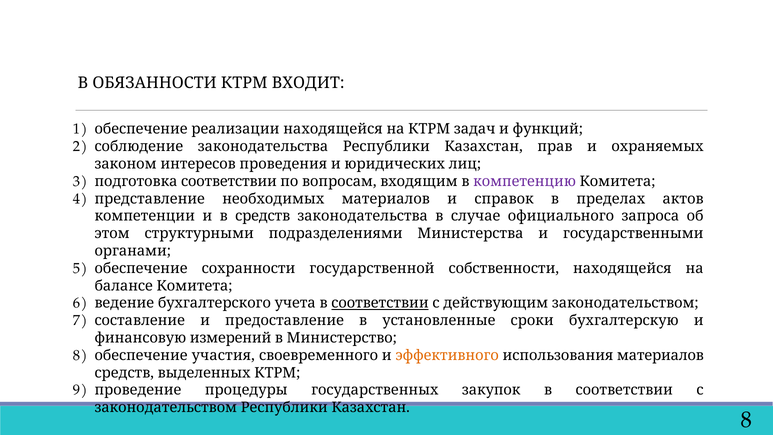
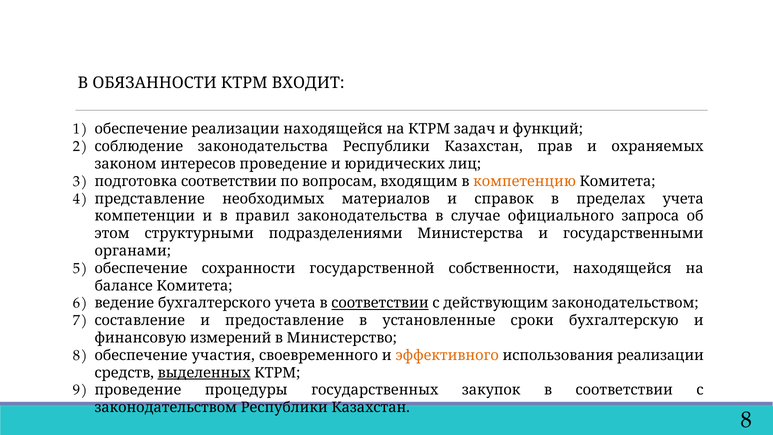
интересов проведения: проведения -> проведение (283, 164)
компетенцию colour: purple -> orange (525, 181)
пределах актов: актов -> учета (683, 199)
в средств: средств -> правил (263, 216)
использования материалов: материалов -> реализации (660, 355)
выделенных underline: none -> present (204, 373)
